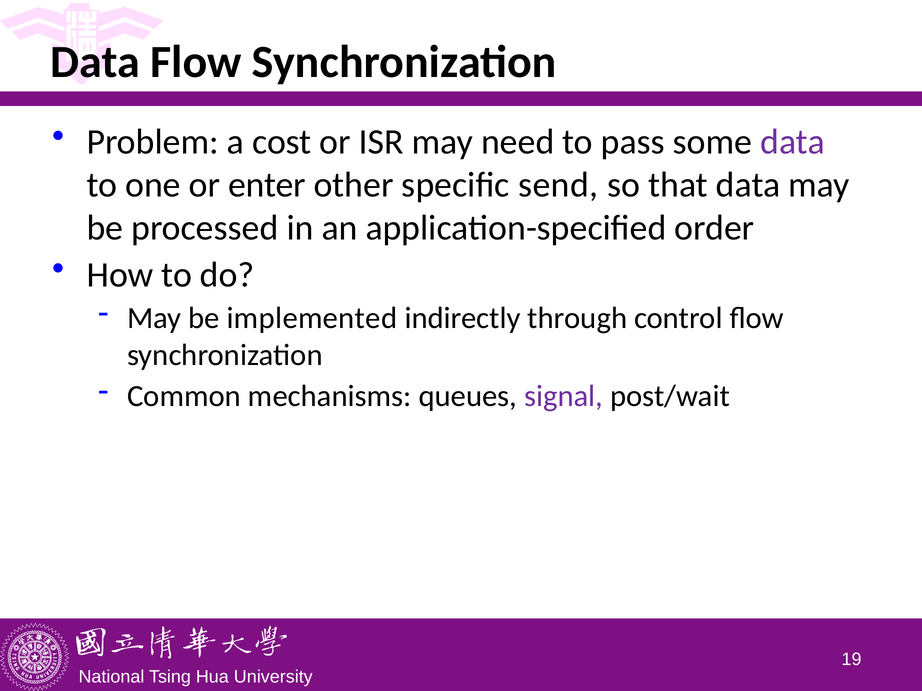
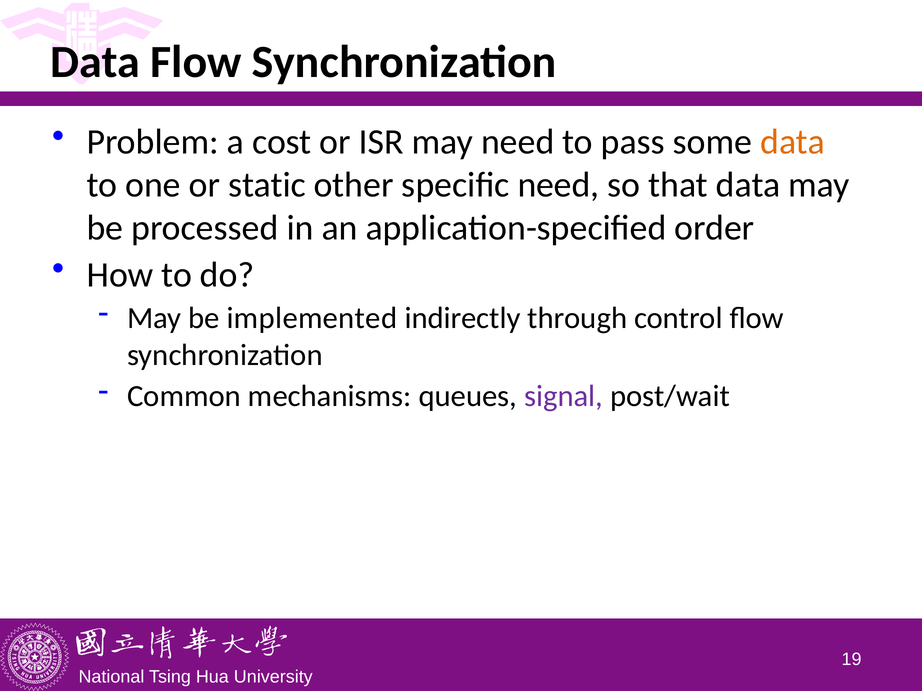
data colour: purple -> orange (793, 142)
enter: enter -> static (267, 185)
specific send: send -> need (558, 185)
